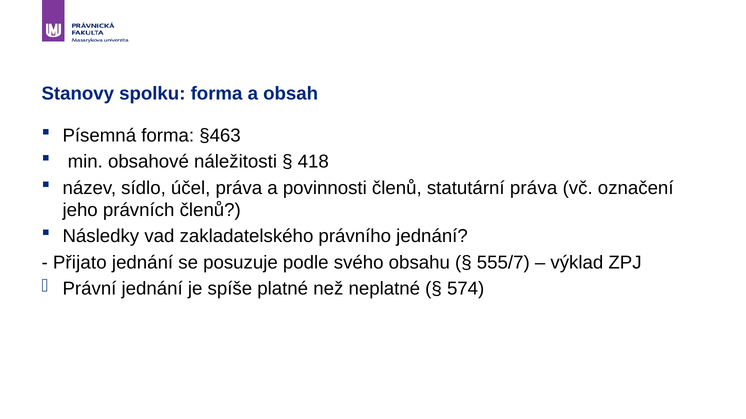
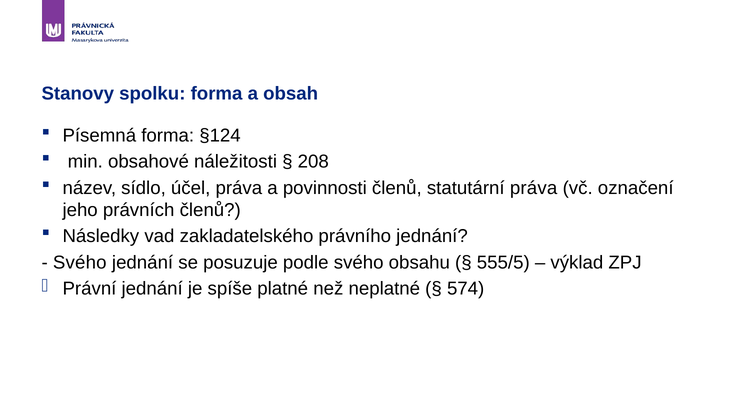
§463: §463 -> §124 (220, 136)
418: 418 -> 208 (313, 162)
Přijato: Přijato -> Svého (80, 263)
555/7: 555/7 -> 555/5 (503, 263)
